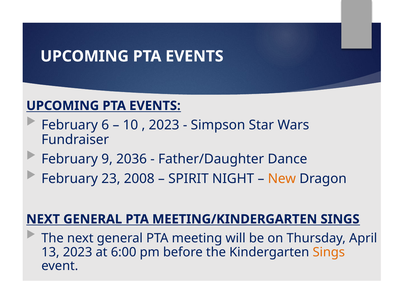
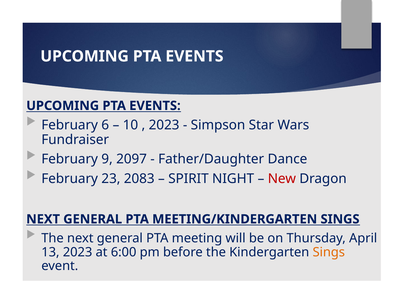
2036: 2036 -> 2097 (132, 159)
2008: 2008 -> 2083 (139, 178)
New colour: orange -> red (282, 178)
